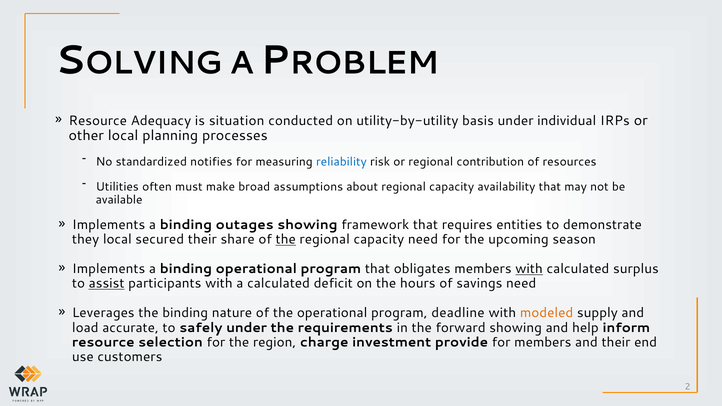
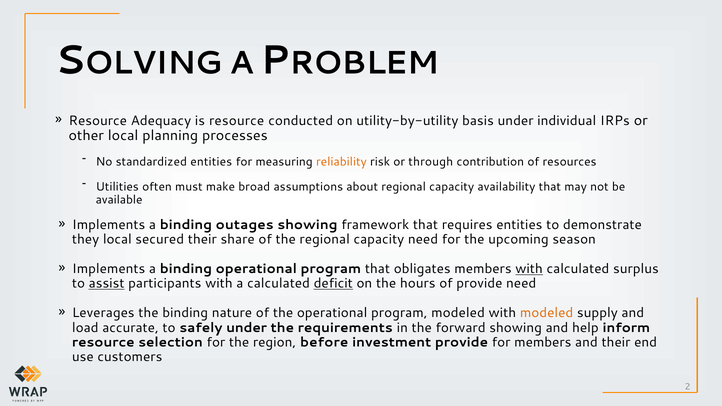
is situation: situation -> resource (237, 121)
standardized notifies: notifies -> entities (211, 162)
reliability colour: blue -> orange (341, 162)
or regional: regional -> through (431, 162)
the underline: present -> none (286, 239)
deficit underline: none -> present (333, 284)
of savings: savings -> provide (479, 284)
program deadline: deadline -> modeled (458, 313)
charge: charge -> before (324, 342)
